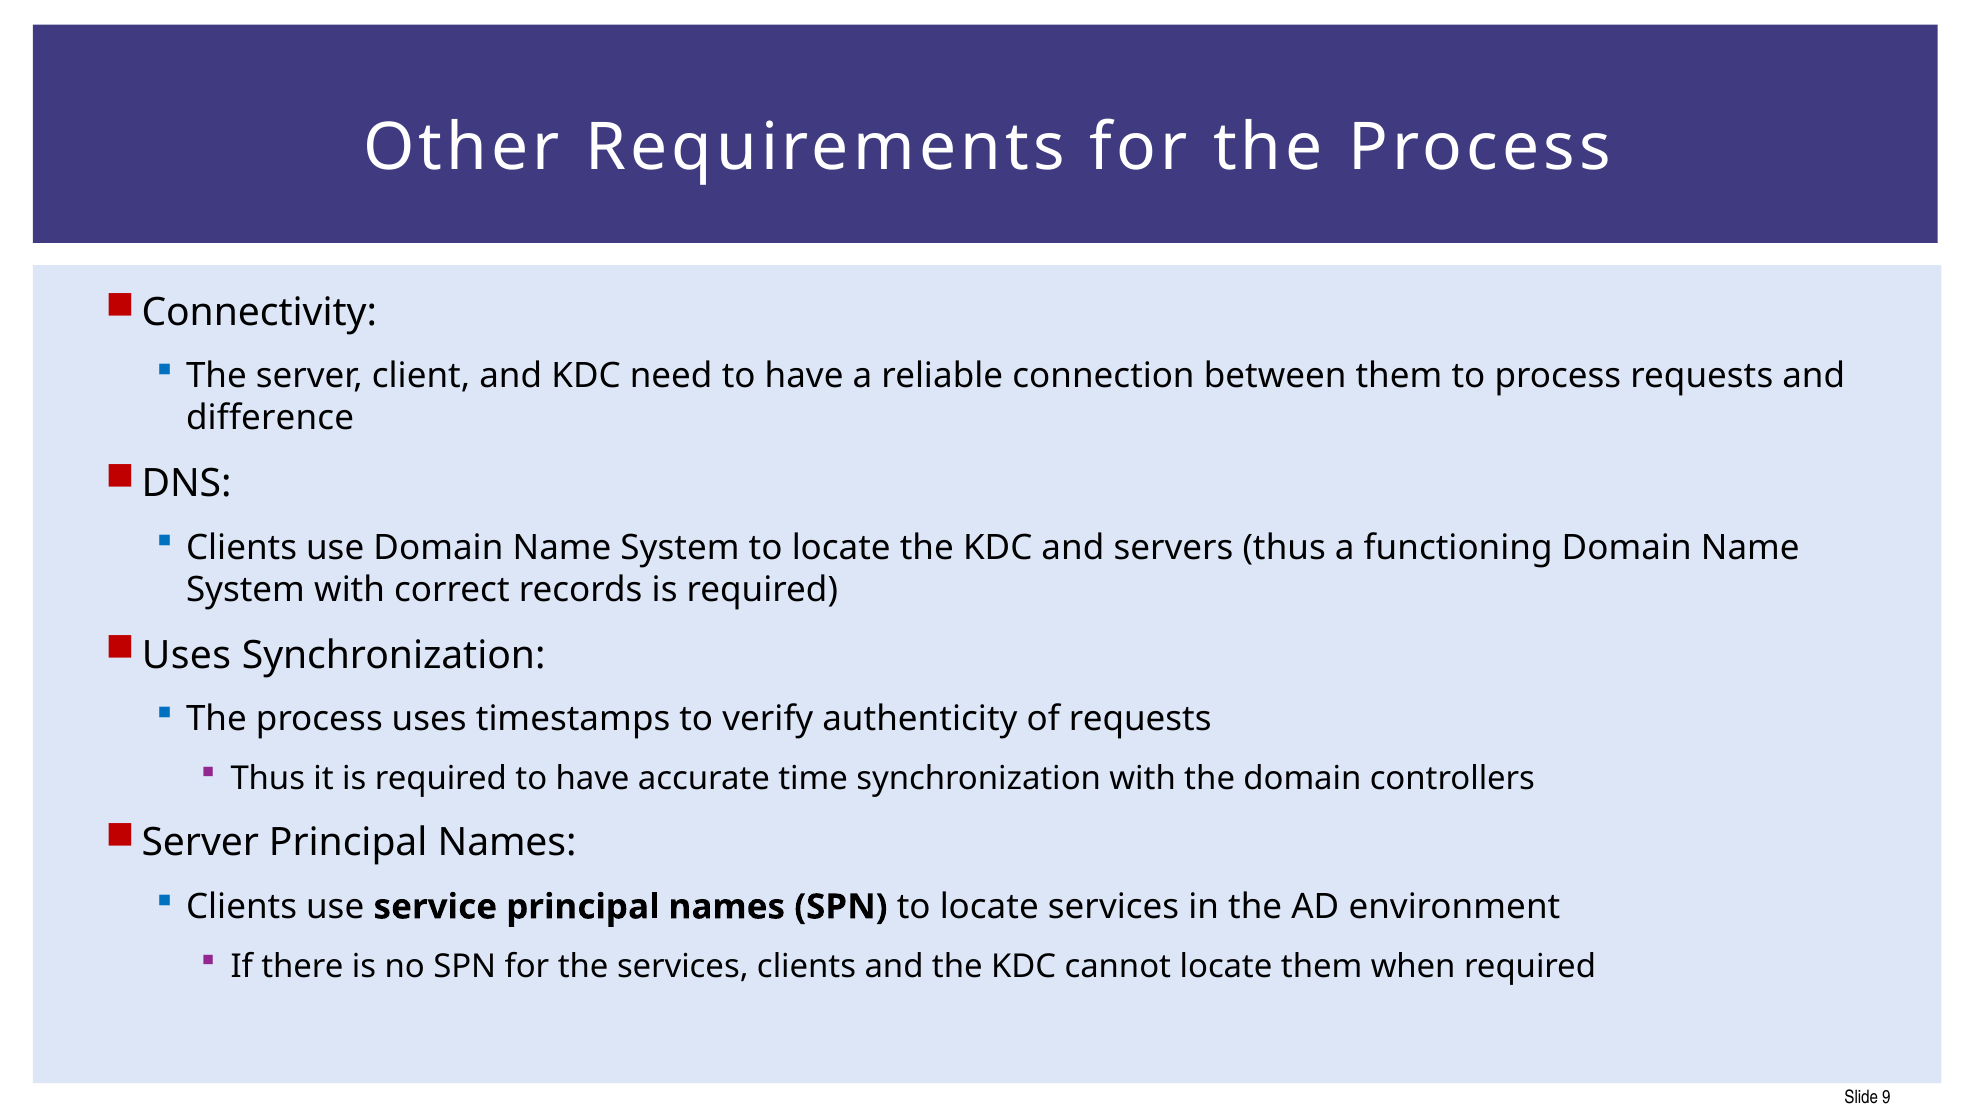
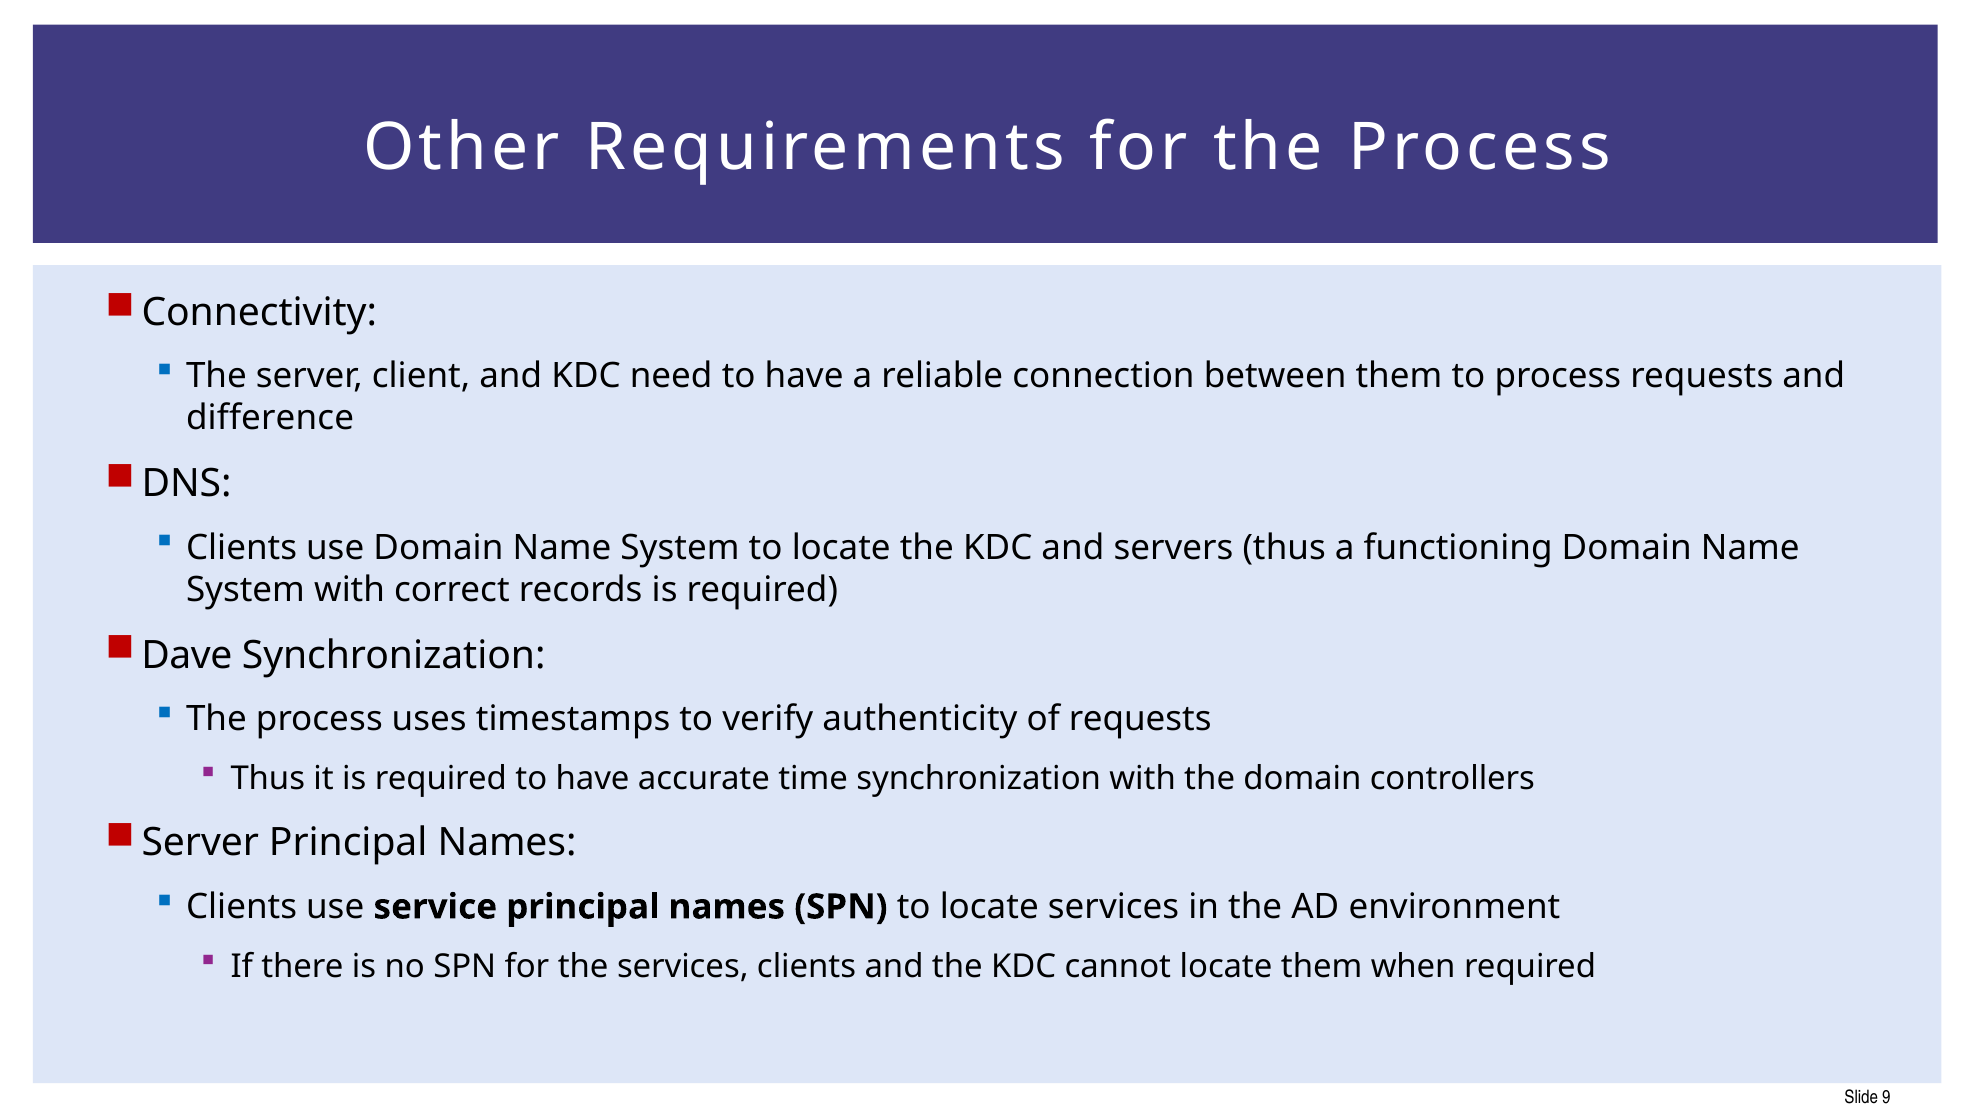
Uses: Uses -> Dave (187, 655)
